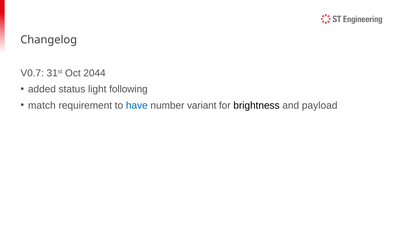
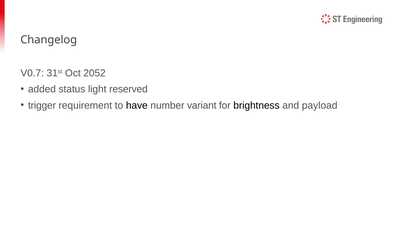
2044: 2044 -> 2052 (95, 73)
following: following -> reserved (128, 89)
match: match -> trigger (42, 105)
have colour: blue -> black (137, 105)
